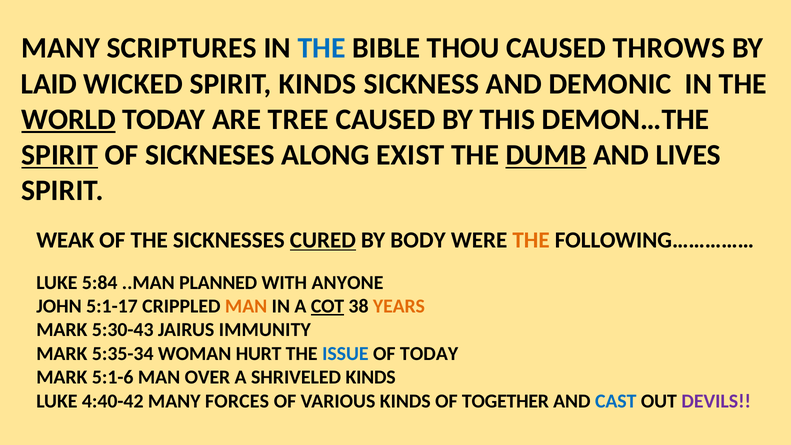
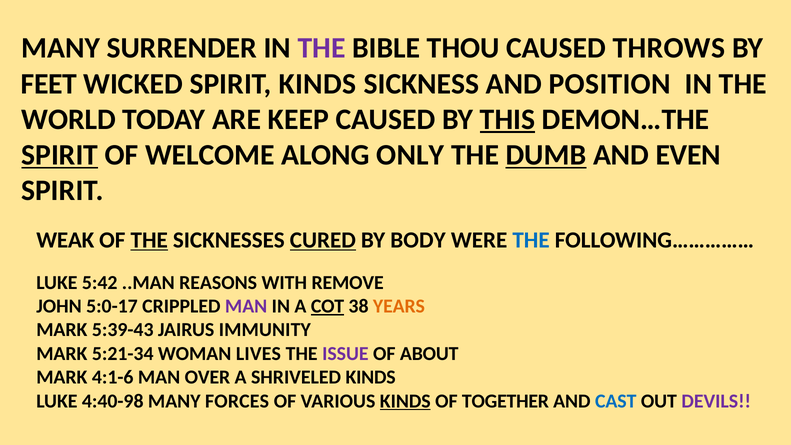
SCRIPTURES: SCRIPTURES -> SURRENDER (182, 48)
THE colour: blue -> purple (322, 48)
LAID: LAID -> FEET (49, 84)
DEMONIC: DEMONIC -> POSITION (610, 84)
WORLD underline: present -> none (69, 119)
TREE: TREE -> KEEP (298, 119)
THIS underline: none -> present (507, 119)
SICKNESES: SICKNESES -> WELCOME (210, 155)
EXIST: EXIST -> ONLY (410, 155)
LIVES: LIVES -> EVEN (688, 155)
THE underline: none -> present (149, 240)
THE colour: orange -> blue (531, 240)
5:84: 5:84 -> 5:42 (100, 282)
PLANNED: PLANNED -> REASONS (218, 282)
ANYONE: ANYONE -> REMOVE (348, 282)
5:1-17: 5:1-17 -> 5:0-17 (112, 306)
MAN colour: orange -> purple (246, 306)
5:30-43: 5:30-43 -> 5:39-43 (123, 330)
5:35-34: 5:35-34 -> 5:21-34 (123, 354)
HURT: HURT -> LIVES (258, 354)
ISSUE colour: blue -> purple (345, 354)
OF TODAY: TODAY -> ABOUT (429, 354)
5:1-6: 5:1-6 -> 4:1-6 (113, 377)
4:40-42: 4:40-42 -> 4:40-98 (113, 401)
KINDS underline: none -> present (405, 401)
